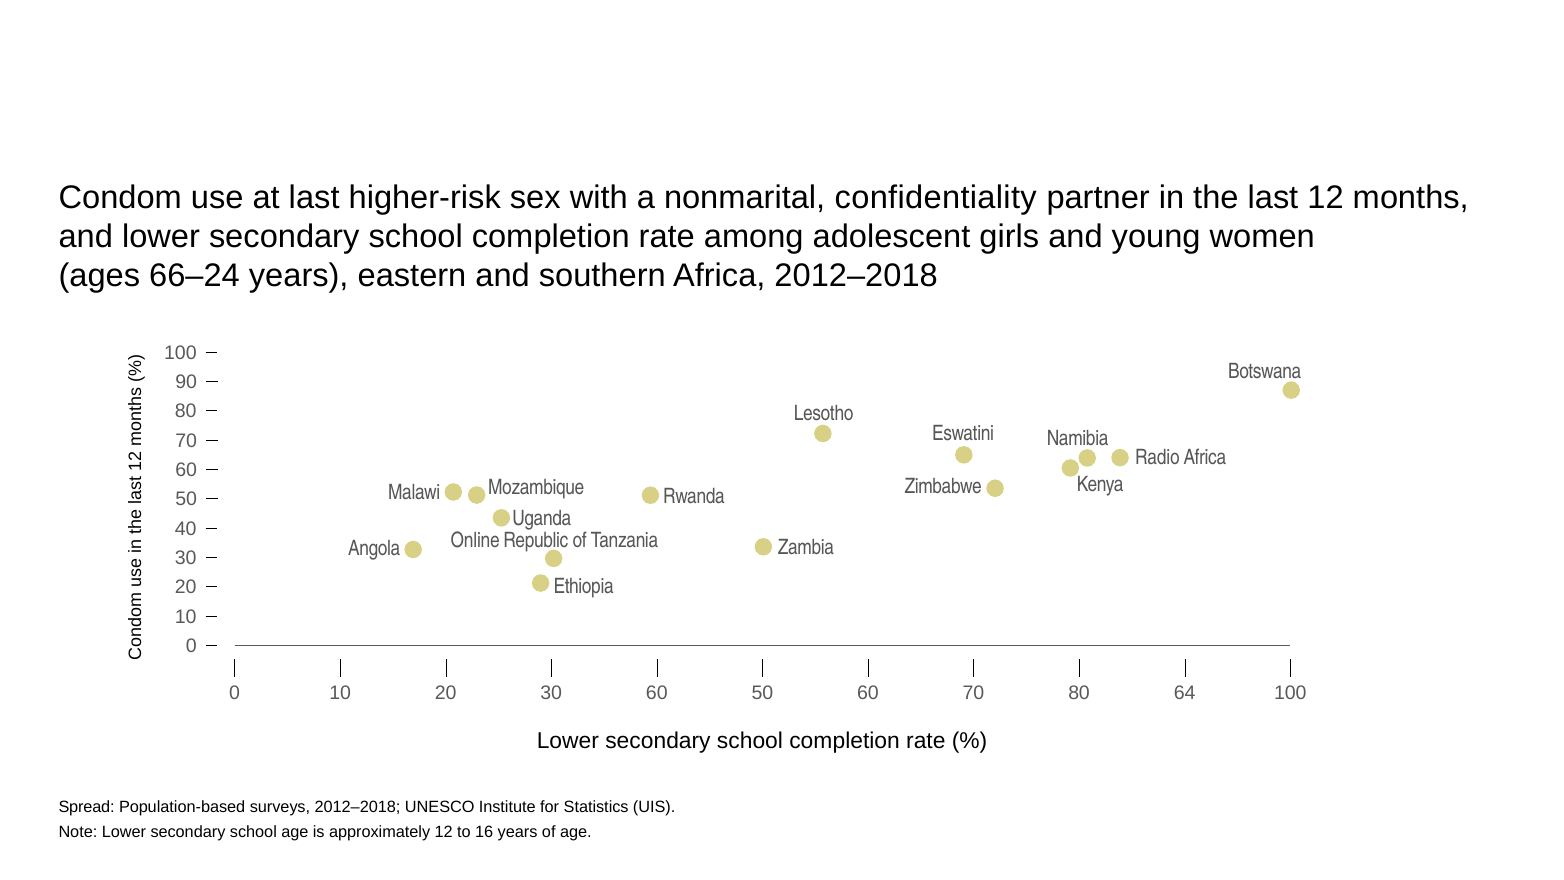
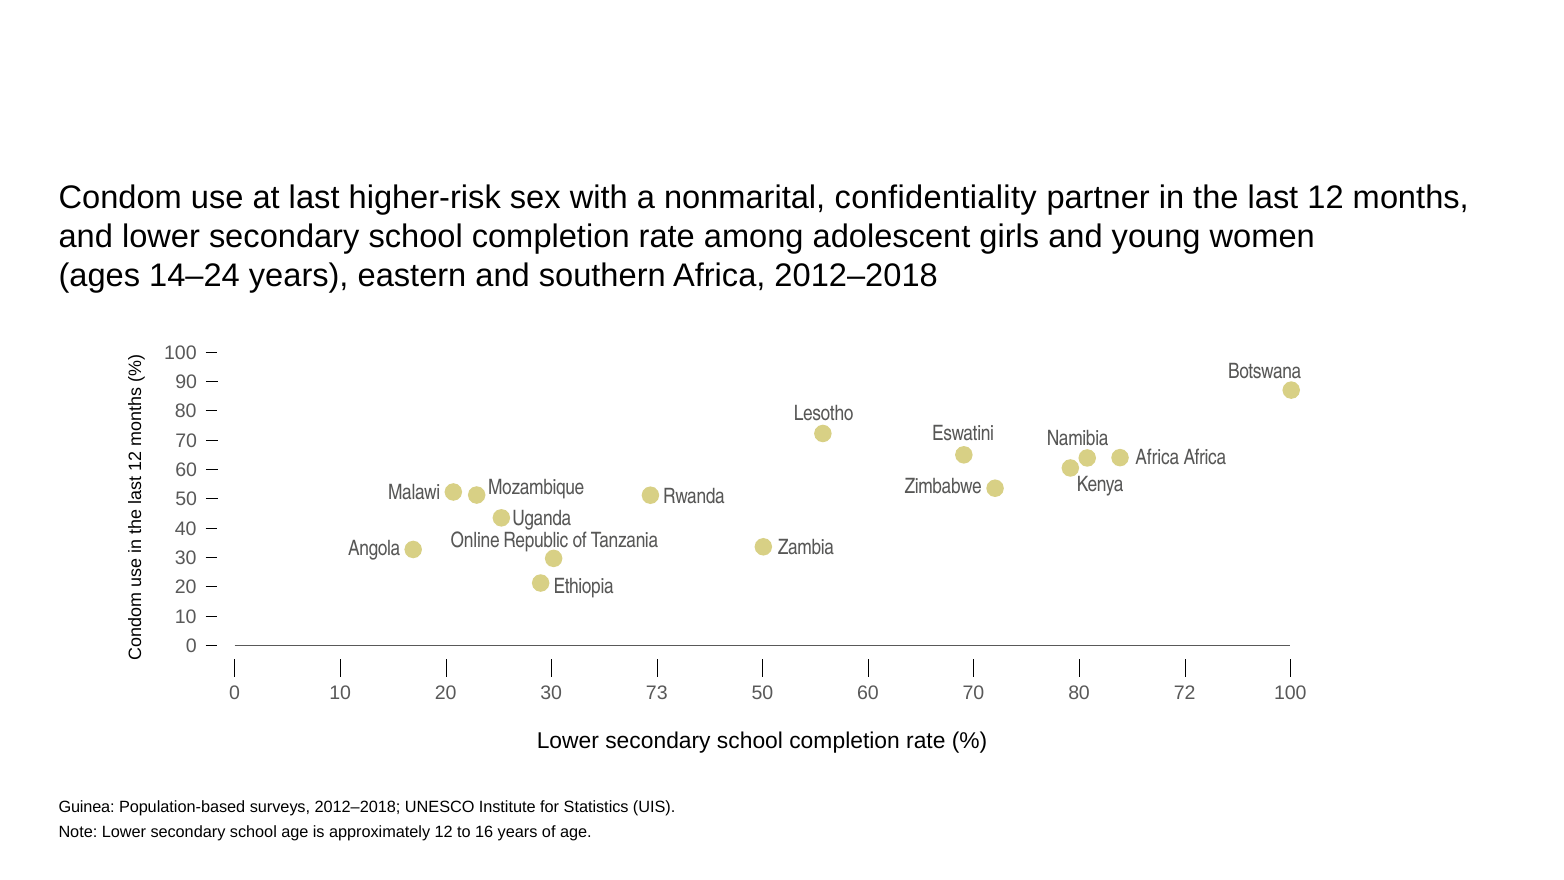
66–24: 66–24 -> 14–24 (195, 276)
Radio: Radio -> Africa (1157, 457)
10 60: 60 -> 73 (657, 693)
64: 64 -> 72 (1185, 693)
Spread: Spread -> Guinea (87, 807)
